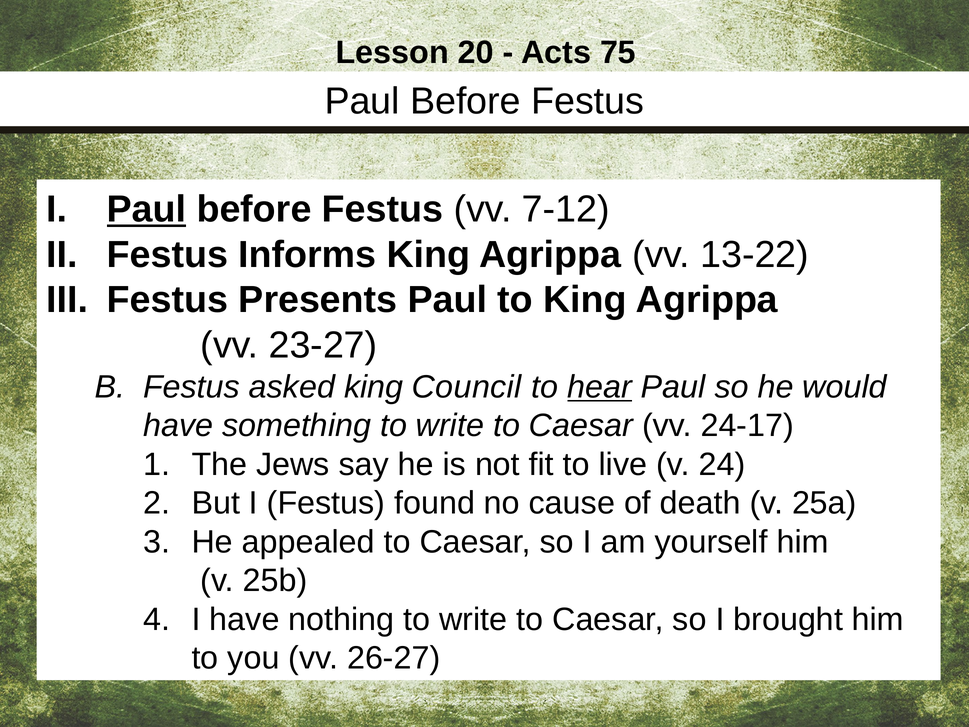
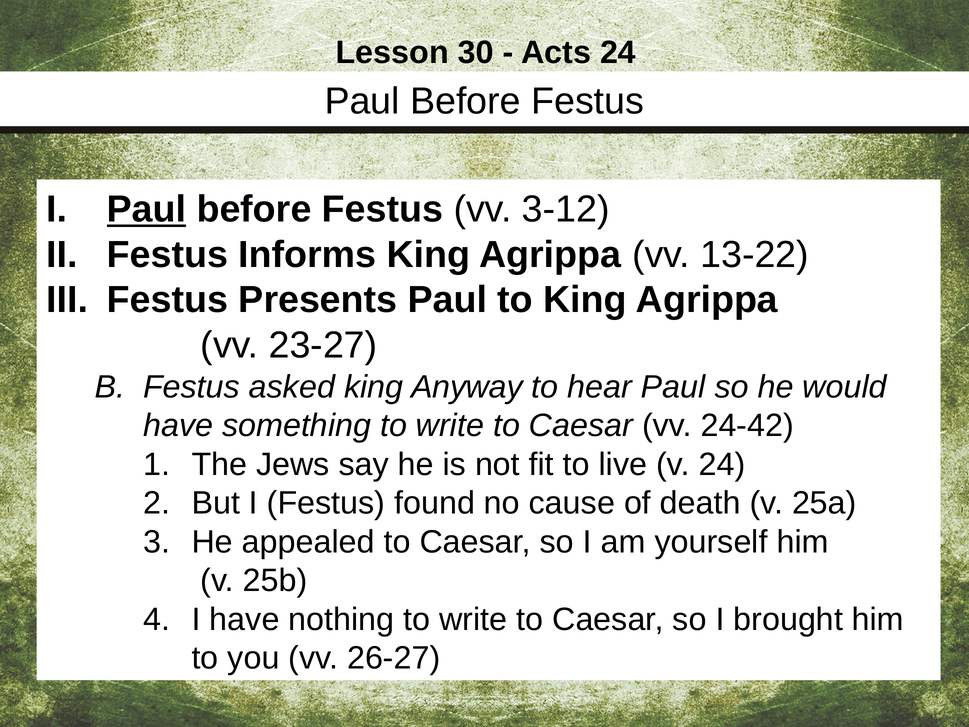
20: 20 -> 30 (476, 53)
Acts 75: 75 -> 24 (618, 53)
7-12: 7-12 -> 3-12 (566, 209)
Council: Council -> Anyway (467, 387)
hear underline: present -> none (600, 387)
24-17: 24-17 -> 24-42 (747, 426)
